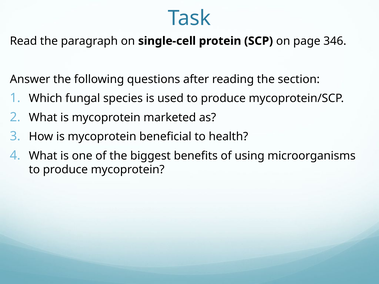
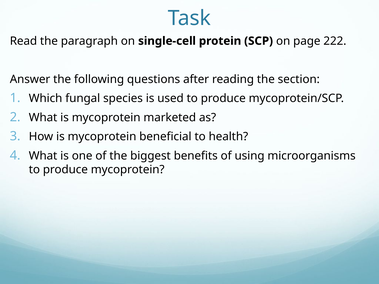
346: 346 -> 222 (335, 41)
